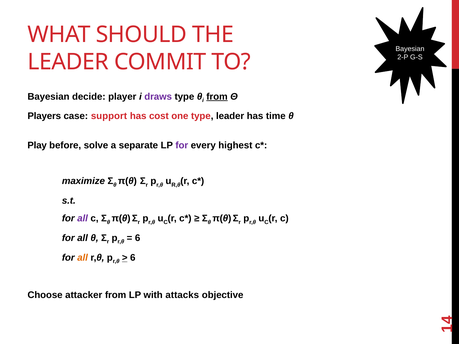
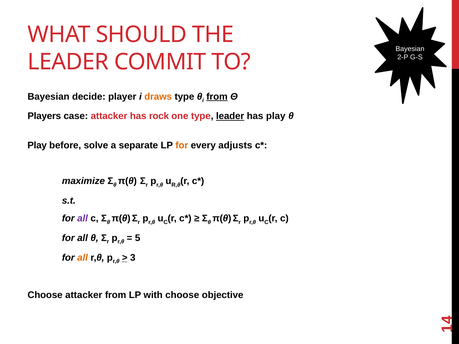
draws colour: purple -> orange (158, 97)
case support: support -> attacker (109, 116)
cost: cost -> rock (159, 116)
leader underline: none -> present (230, 116)
has time: time -> play (276, 116)
for colour: purple -> orange (182, 146)
highest: highest -> adjusts (235, 146)
6: 6 -> 5 (138, 238)
6: 6 -> 3 (133, 258)
with attacks: attacks -> choose (182, 295)
